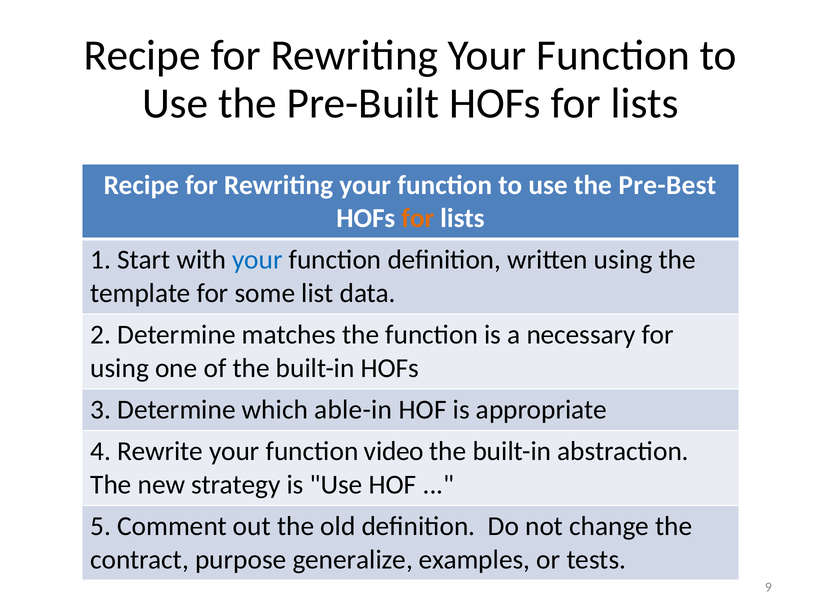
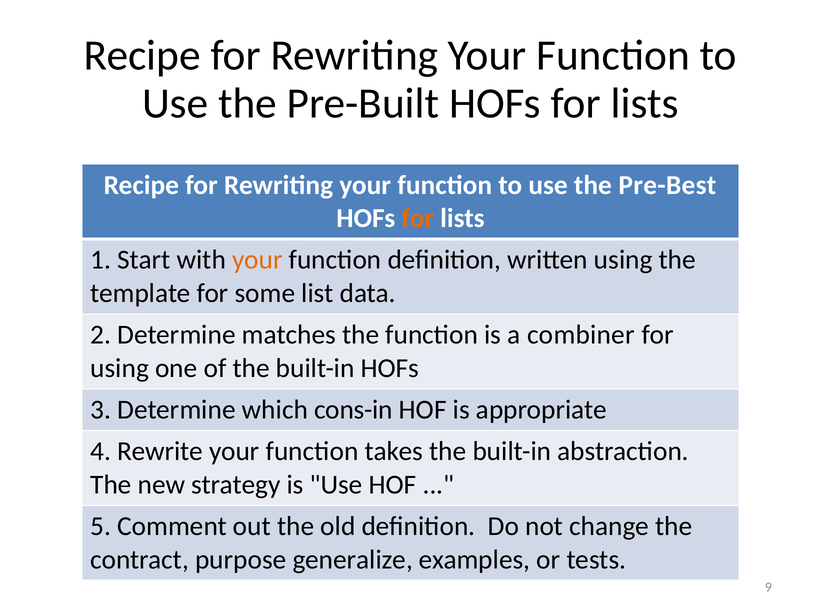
your colour: blue -> orange (257, 260)
necessary: necessary -> combiner (581, 335)
able-in: able-in -> cons-in (353, 410)
video: video -> takes (394, 452)
